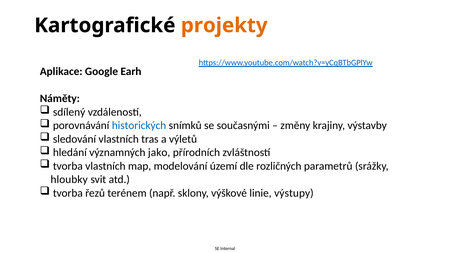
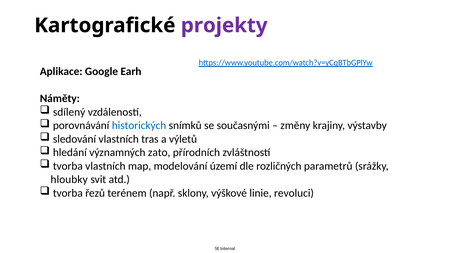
projekty colour: orange -> purple (224, 25)
jako: jako -> zato (159, 153)
výstupy: výstupy -> revoluci (294, 193)
